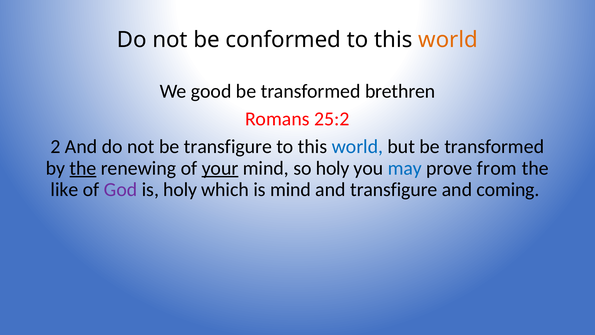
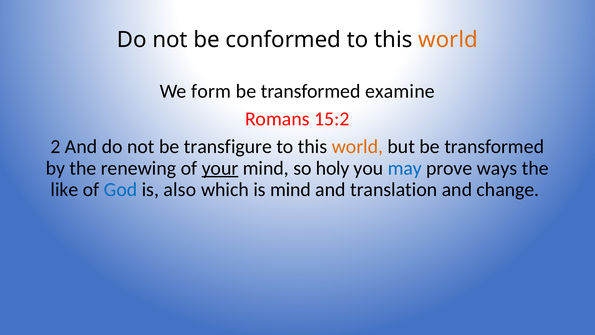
good: good -> form (211, 91)
brethren: brethren -> examine (400, 91)
25:2: 25:2 -> 15:2 (332, 119)
world colour: blue -> orange (357, 147)
the underline: present -> none (83, 168)
from: from -> ways (497, 168)
God colour: purple -> blue (121, 189)
is holy: holy -> also (180, 189)
and transfigure: transfigure -> translation (394, 189)
coming: coming -> change (508, 189)
